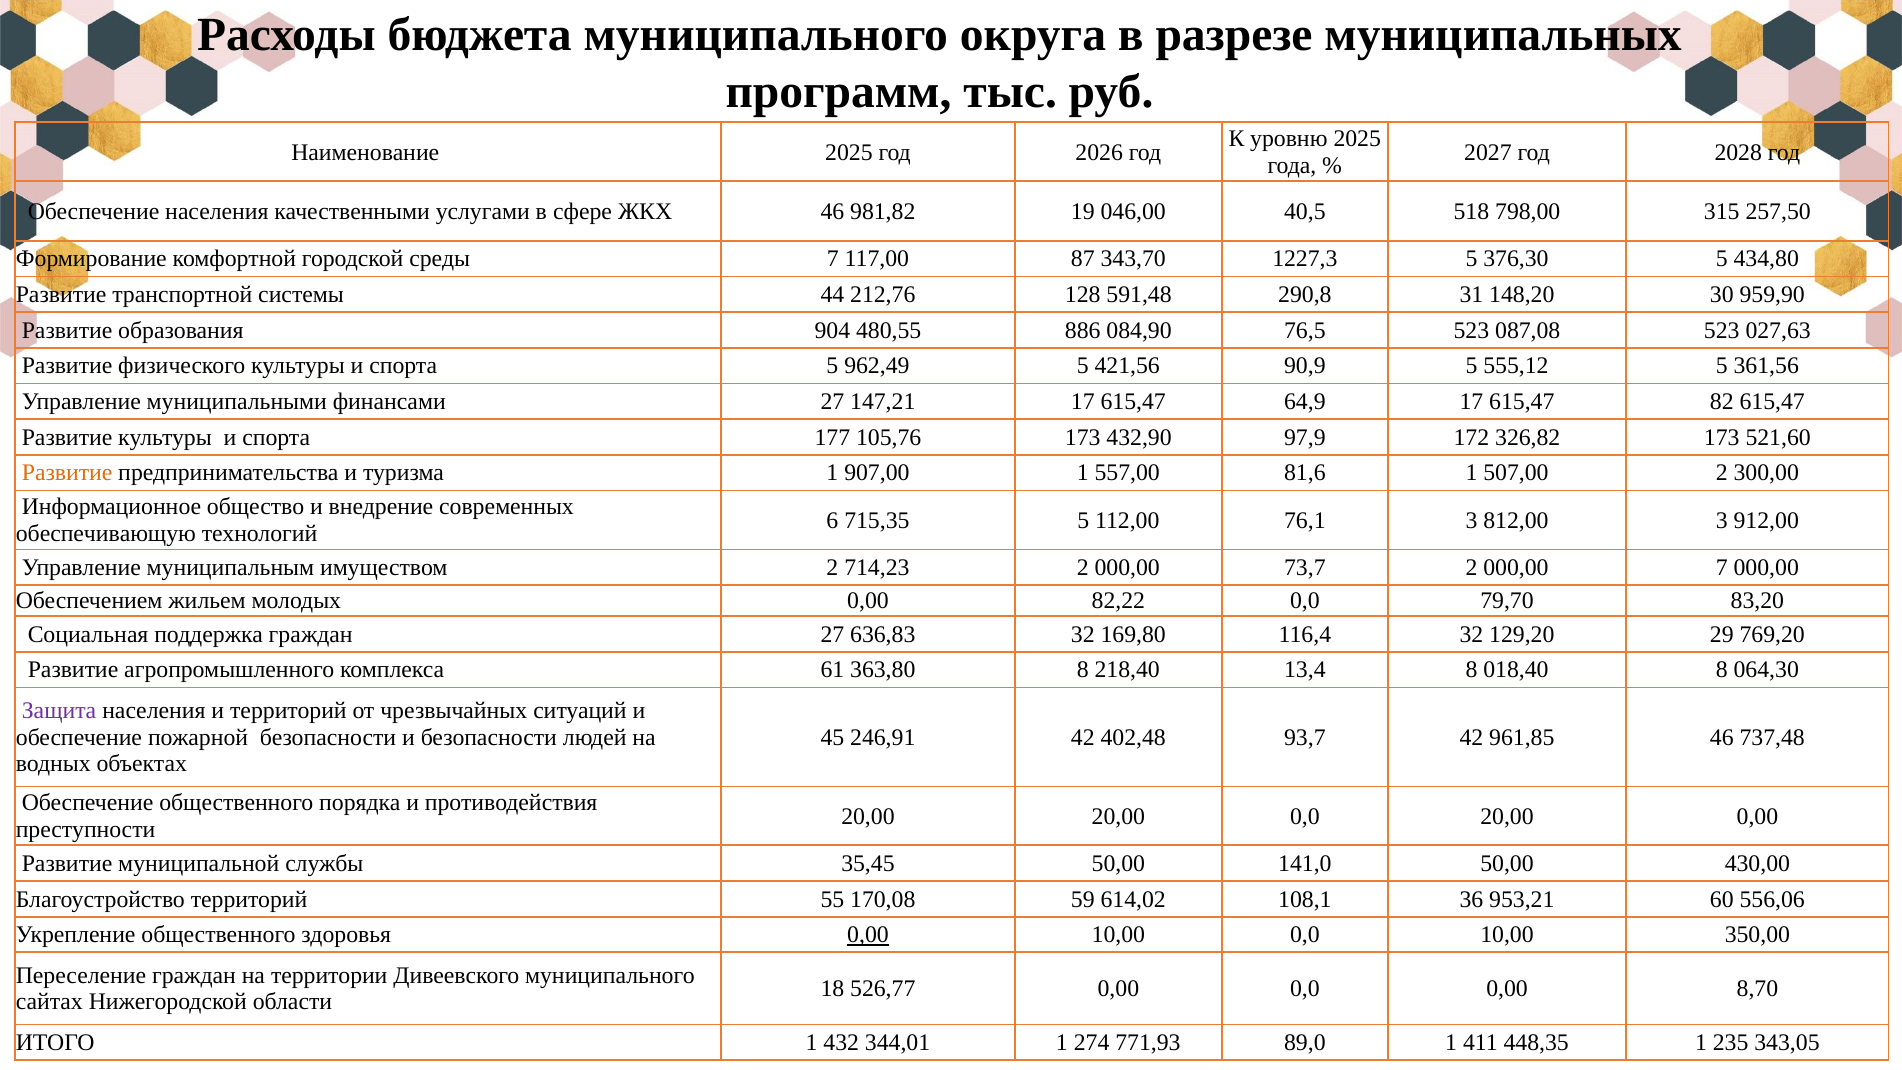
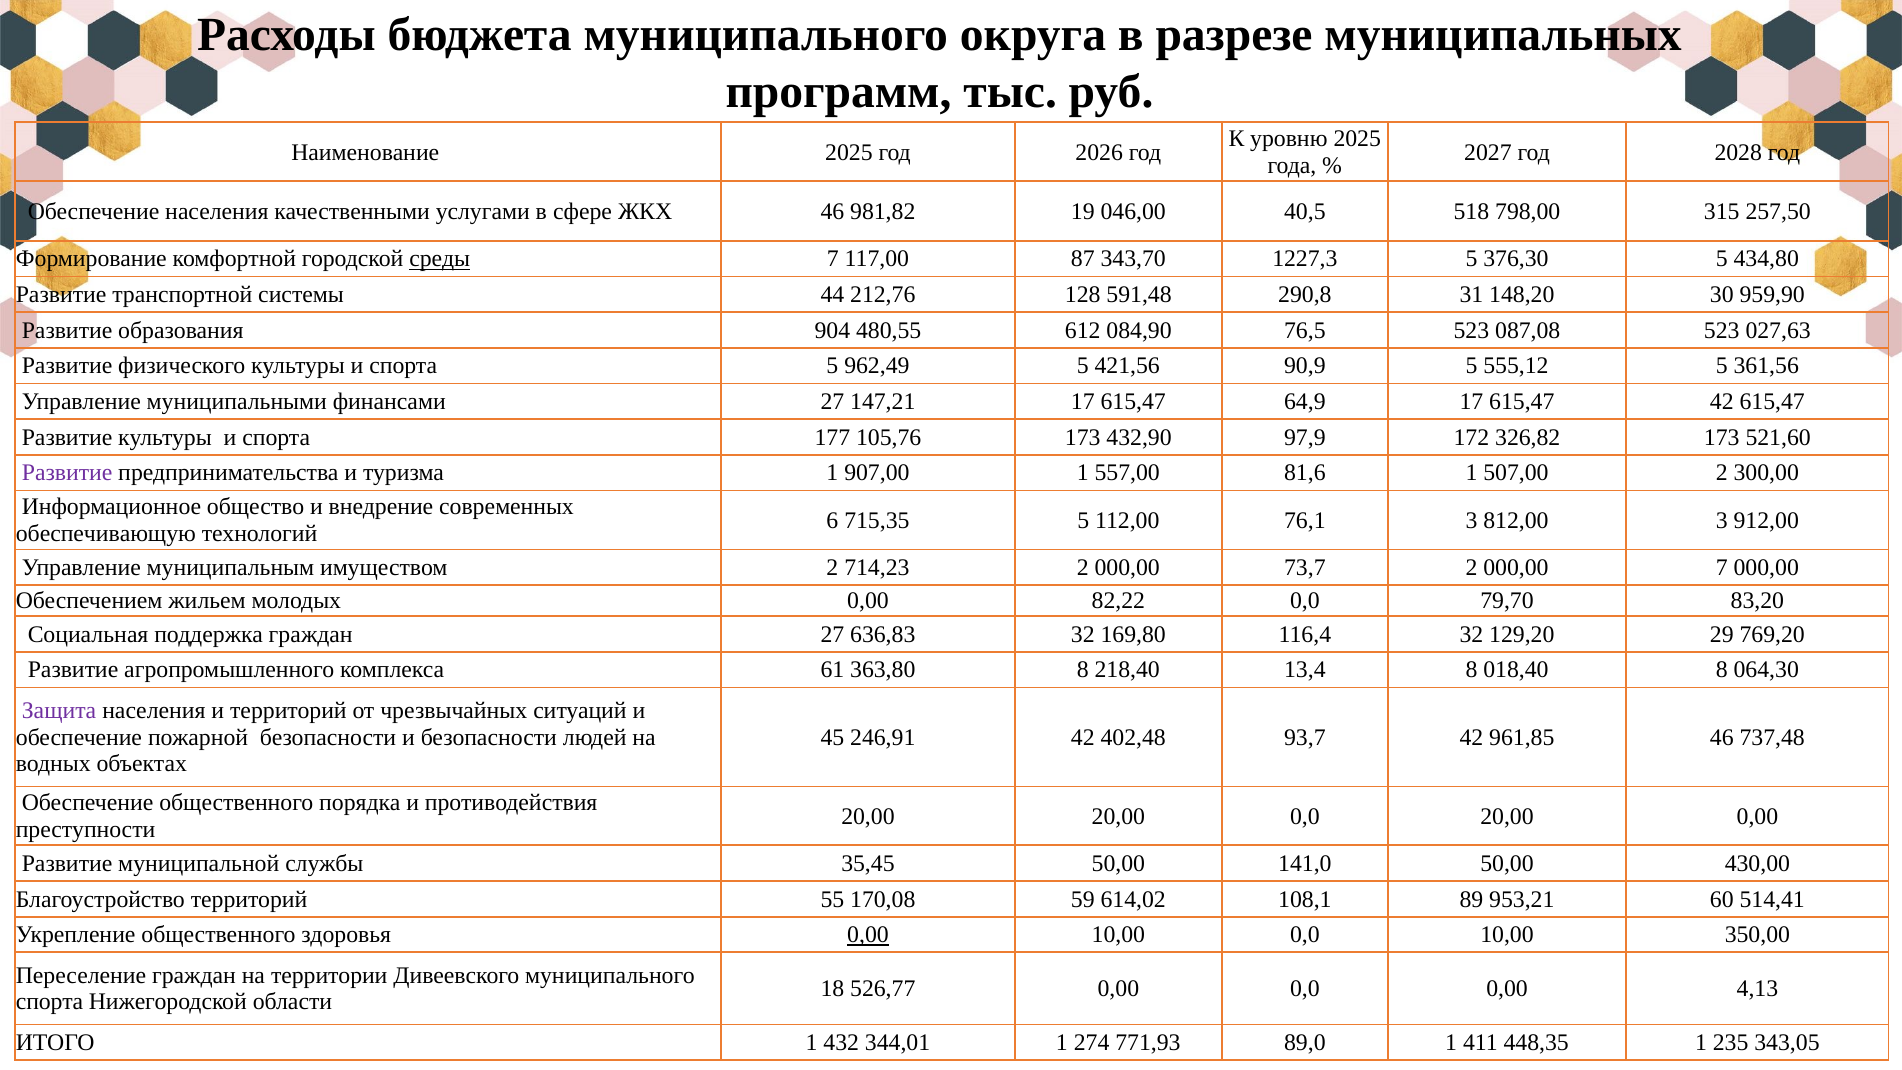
среды underline: none -> present (440, 259)
886: 886 -> 612 (1083, 330)
615,47 82: 82 -> 42 (1722, 402)
Развитие colour: orange -> purple (67, 473)
36: 36 -> 89 (1471, 899)
556,06: 556,06 -> 514,41 (1772, 899)
8,70: 8,70 -> 4,13 (1757, 989)
сайтах: сайтах -> спорта (49, 1002)
